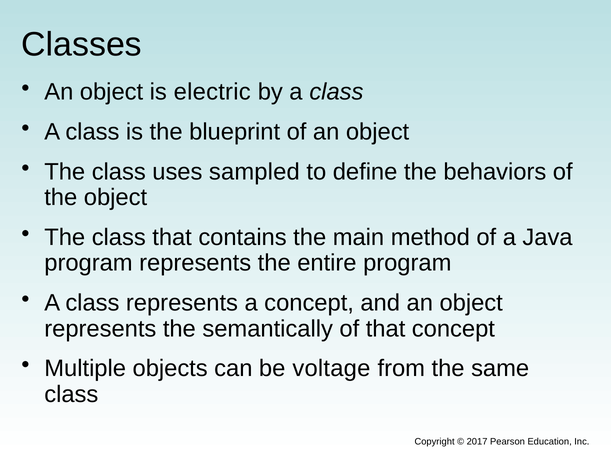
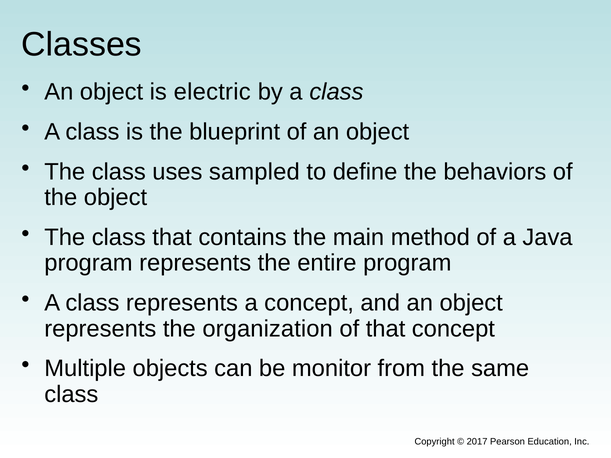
semantically: semantically -> organization (268, 329)
voltage: voltage -> monitor (332, 369)
